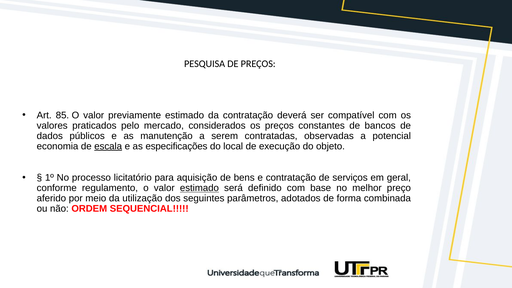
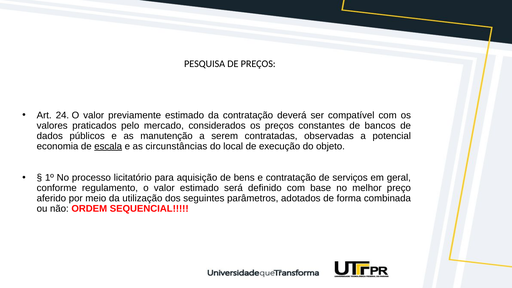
85: 85 -> 24 (62, 115)
especificações: especificações -> circunstâncias (176, 146)
estimado underline: present -> none (199, 188)
